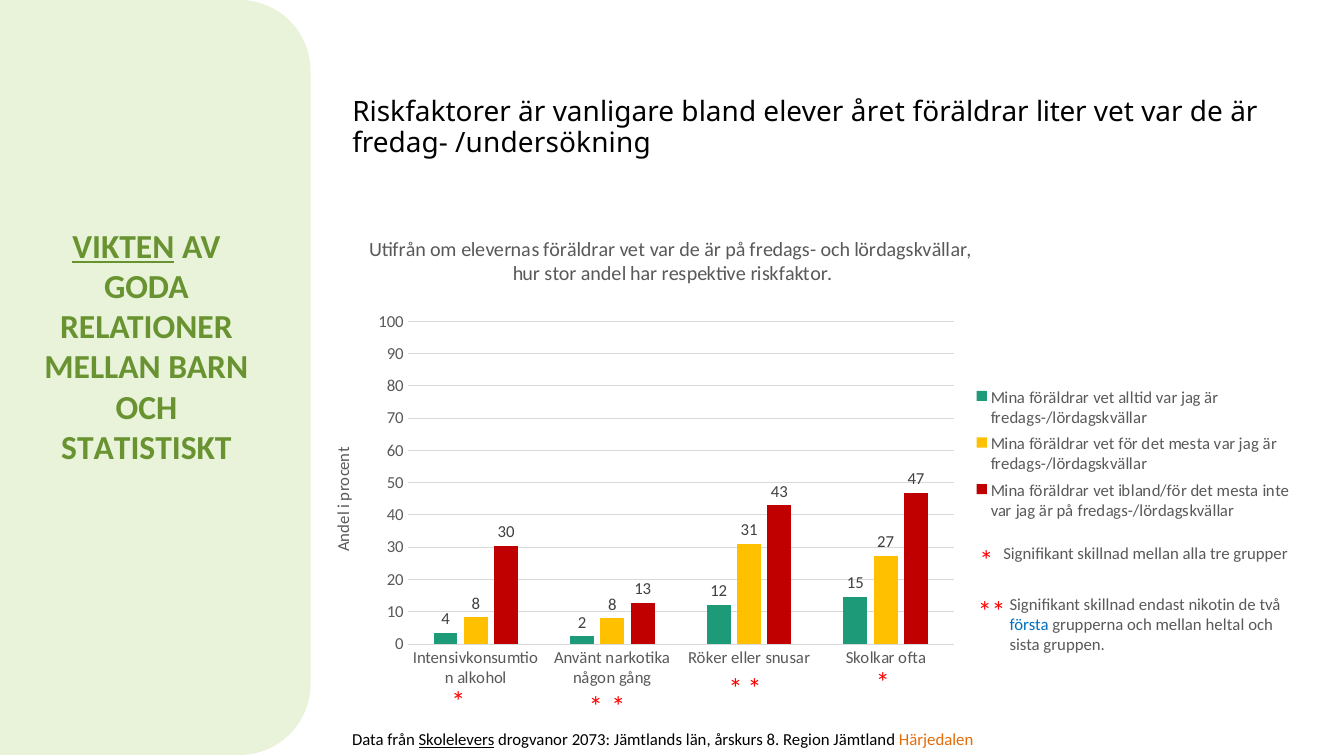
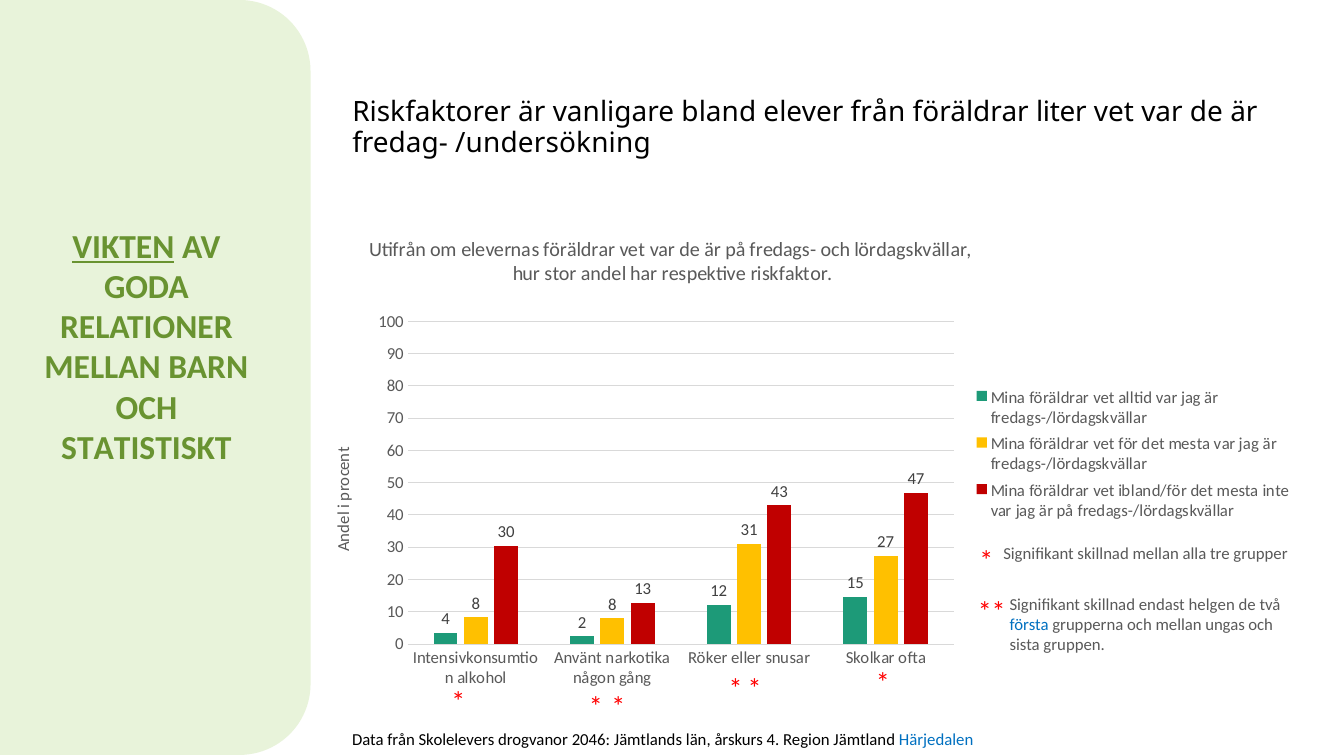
elever året: året -> från (878, 113)
nikotin: nikotin -> helgen (1212, 605)
heltal: heltal -> ungas (1225, 625)
Skolelevers underline: present -> none (457, 740)
2073: 2073 -> 2046 (591, 740)
årskurs 8: 8 -> 4 (773, 740)
Härjedalen colour: orange -> blue (936, 740)
